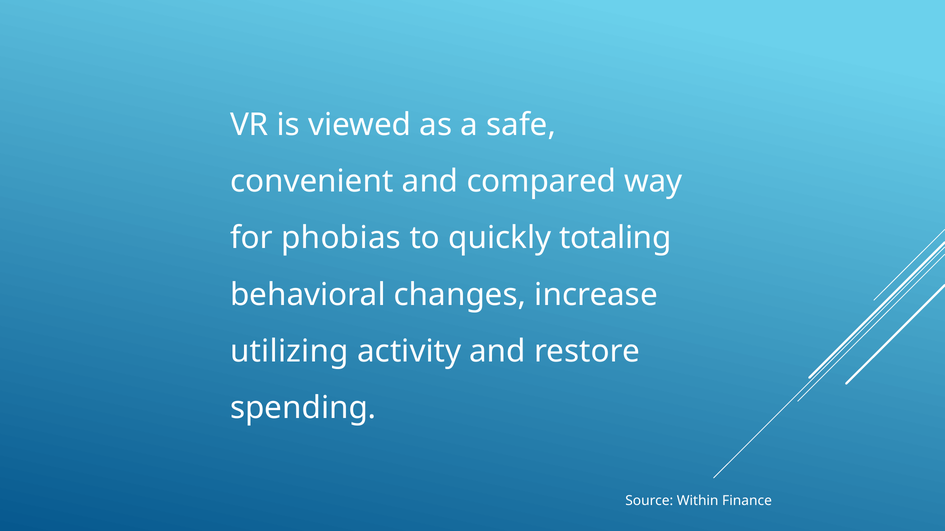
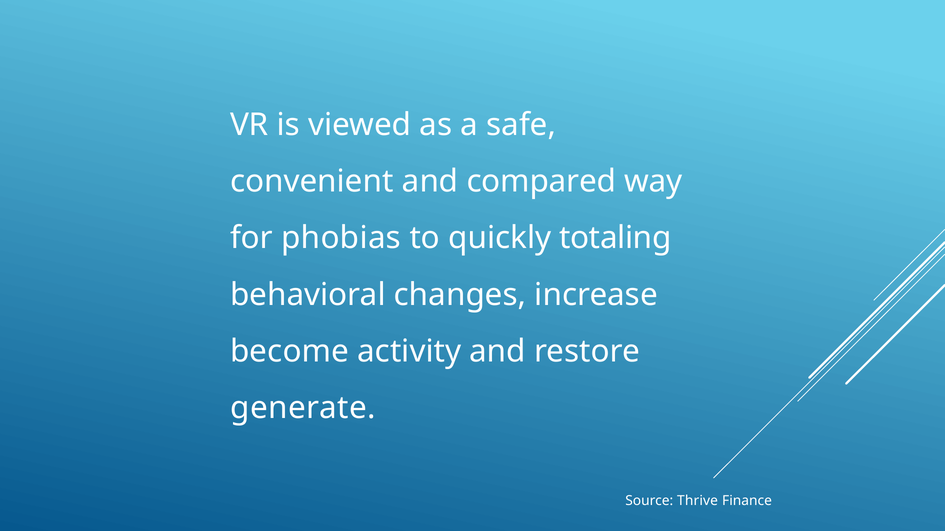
utilizing: utilizing -> become (290, 352)
spending: spending -> generate (303, 408)
Within: Within -> Thrive (698, 501)
